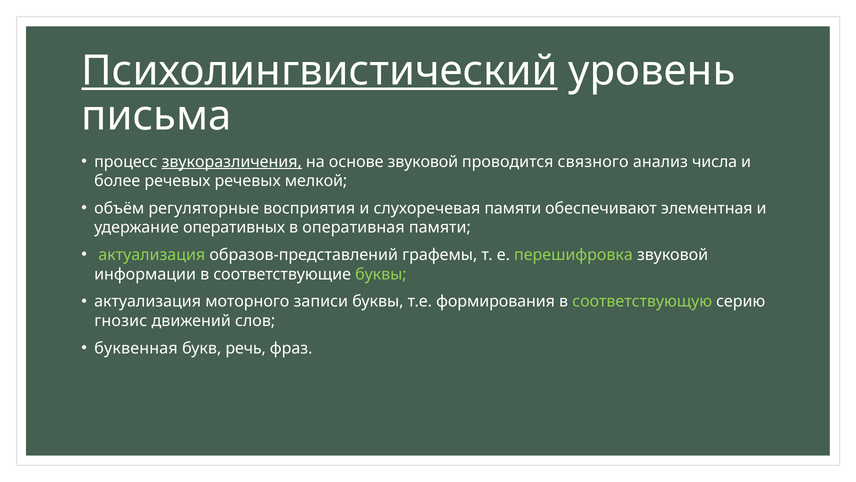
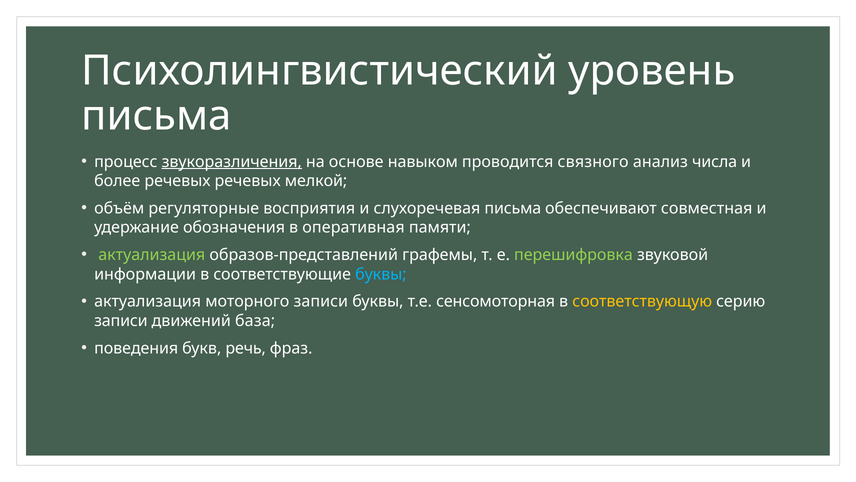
Психолингвистический underline: present -> none (319, 71)
основе звуковой: звуковой -> навыком (423, 162)
слухоречевая памяти: памяти -> письма (513, 208)
элементная: элементная -> совместная (707, 208)
оперативных: оперативных -> обозначения (234, 227)
буквы colour: light green -> light blue (381, 274)
формирования: формирования -> сенсомоторная (496, 301)
соответствующую colour: light green -> yellow (642, 301)
гнозис: гнозис -> записи (121, 321)
слов: слов -> база (255, 321)
буквенная: буквенная -> поведения (136, 348)
